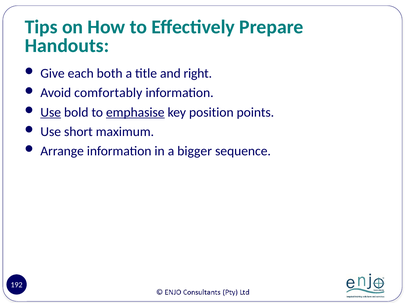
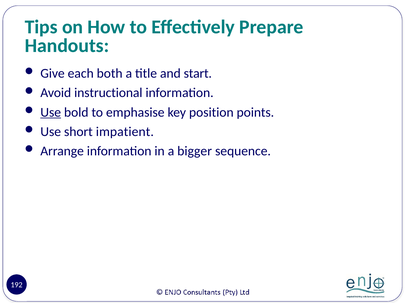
right: right -> start (198, 74)
comfortably: comfortably -> instructional (108, 93)
emphasise underline: present -> none (135, 113)
maximum: maximum -> impatient (125, 132)
